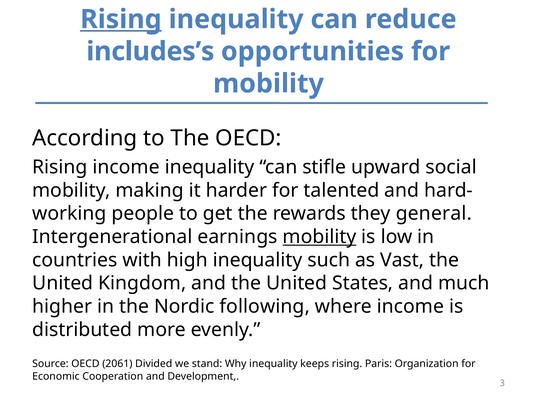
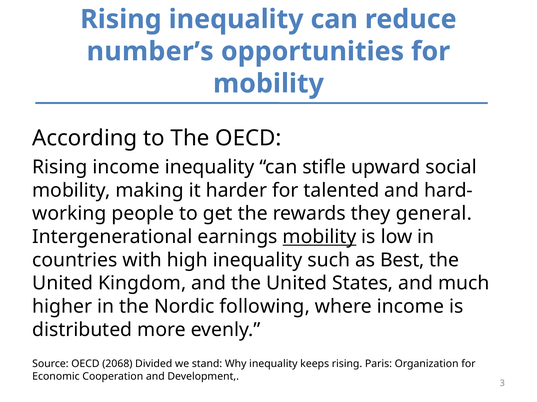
Rising underline: present -> none (121, 19)
includes’s: includes’s -> number’s (150, 52)
Vast: Vast -> Best (402, 260)
2061: 2061 -> 2068 (117, 365)
